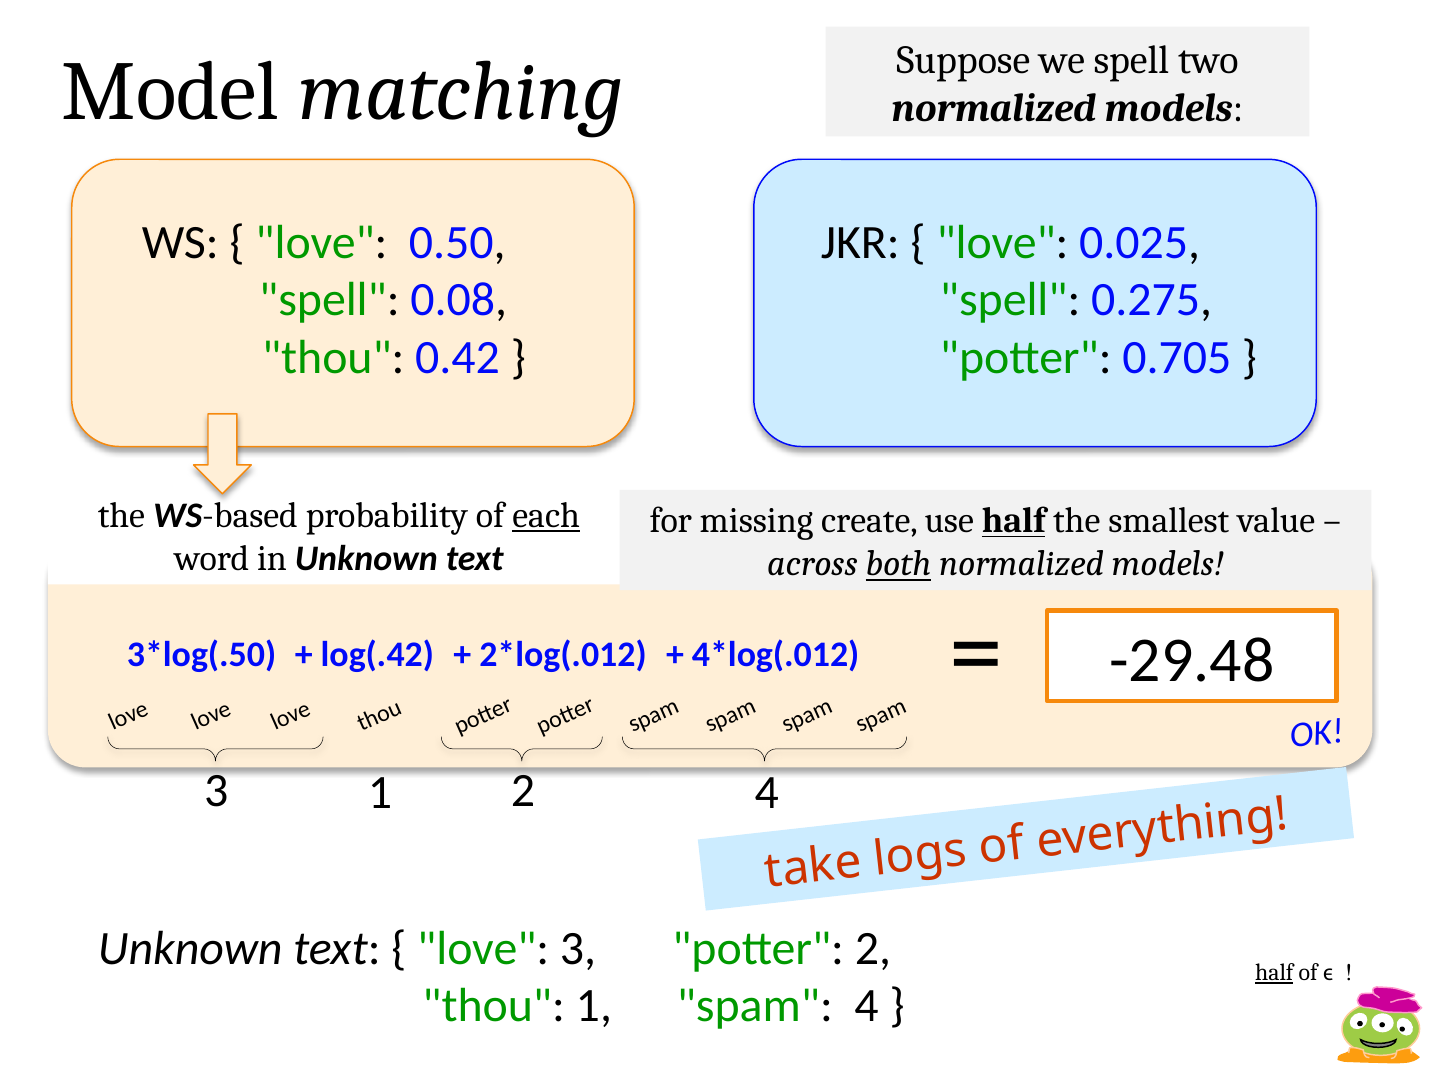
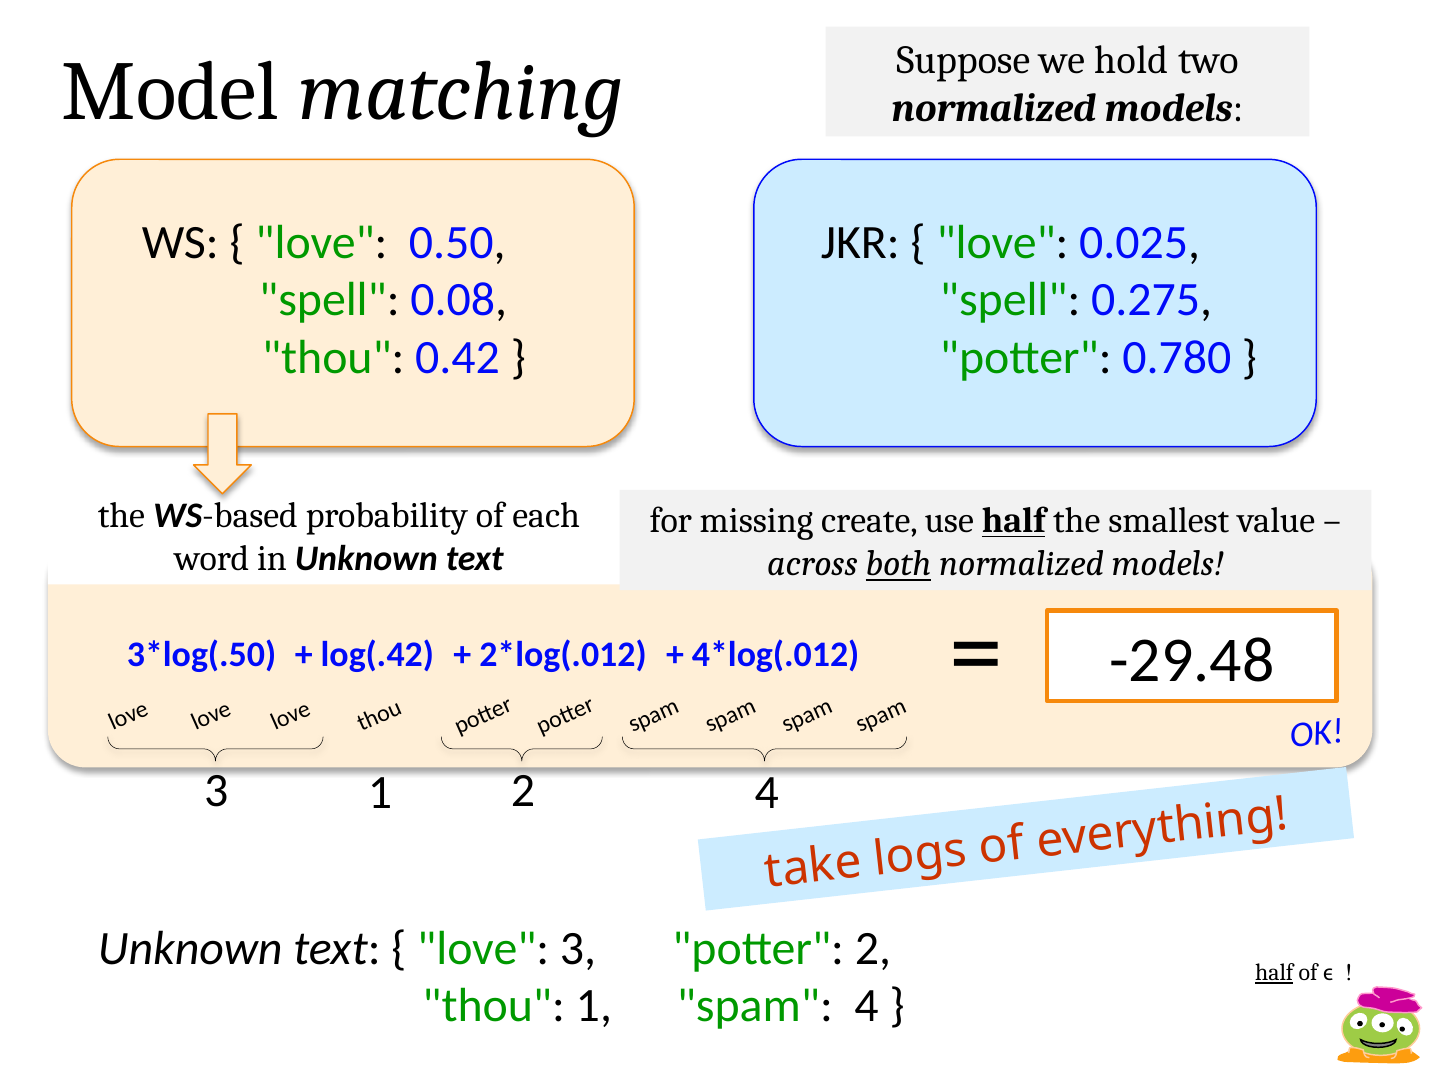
we spell: spell -> hold (1131, 60)
0.705: 0.705 -> 0.780 (1177, 357)
each underline: present -> none (546, 515)
